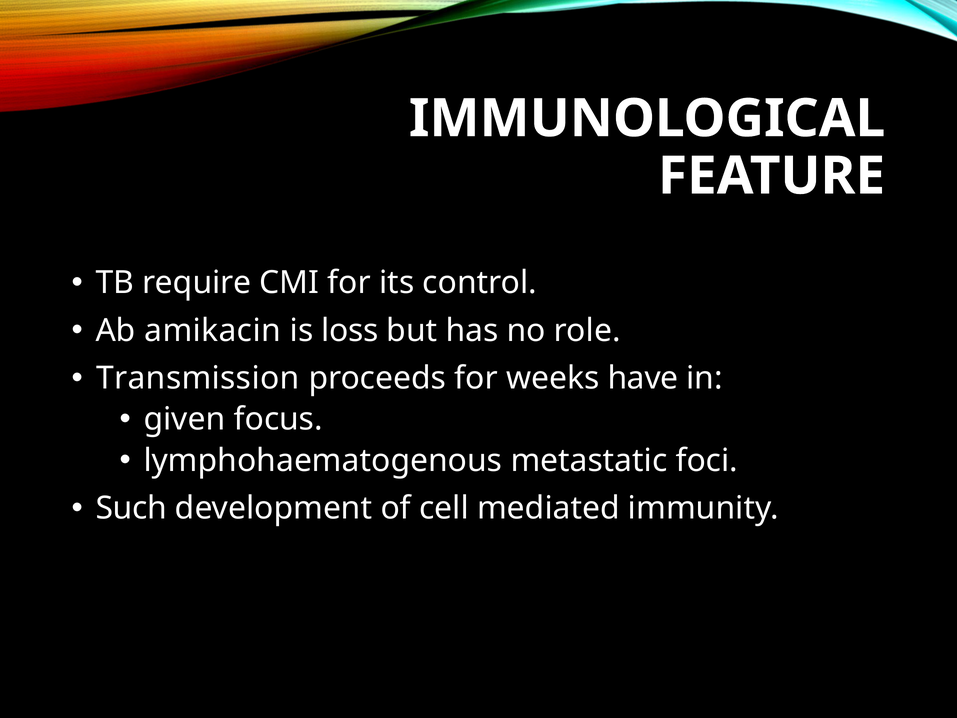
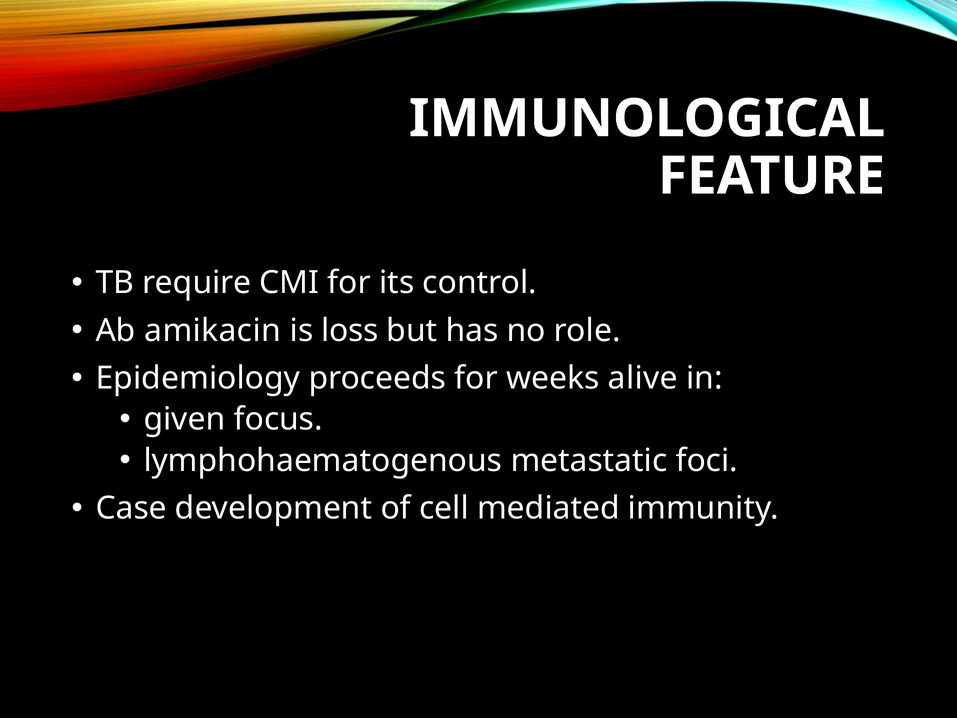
Transmission: Transmission -> Epidemiology (198, 378)
have: have -> alive (643, 378)
Such: Such -> Case (131, 508)
